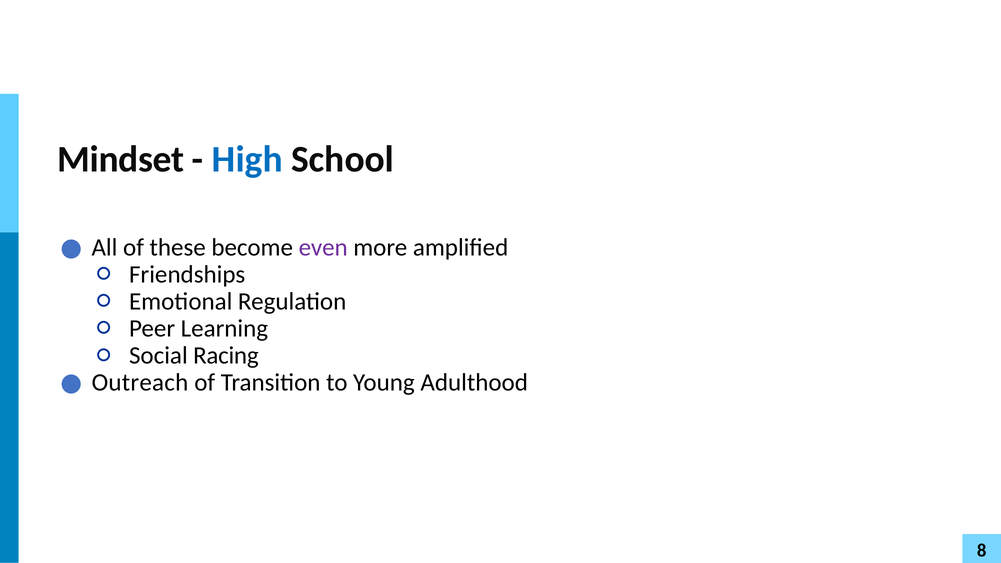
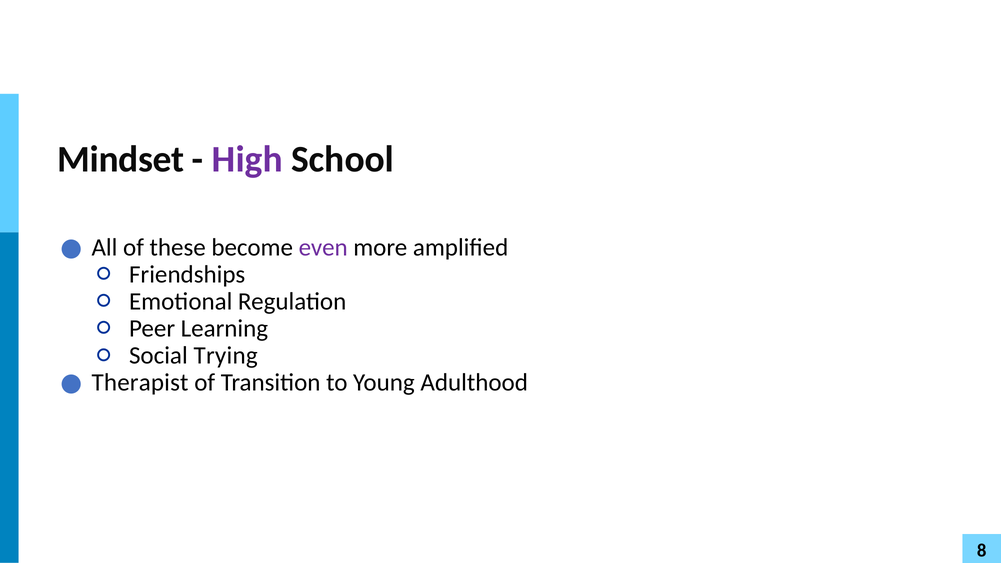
High colour: blue -> purple (247, 159)
Racing: Racing -> Trying (226, 355)
Outreach: Outreach -> Therapist (140, 382)
